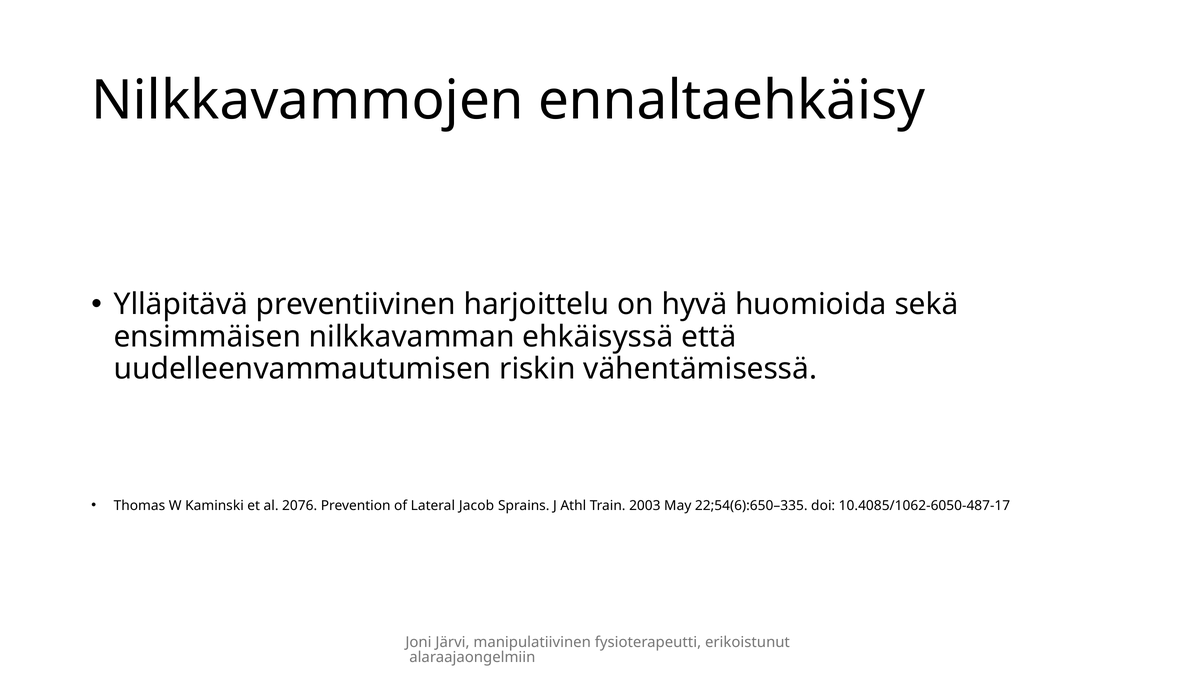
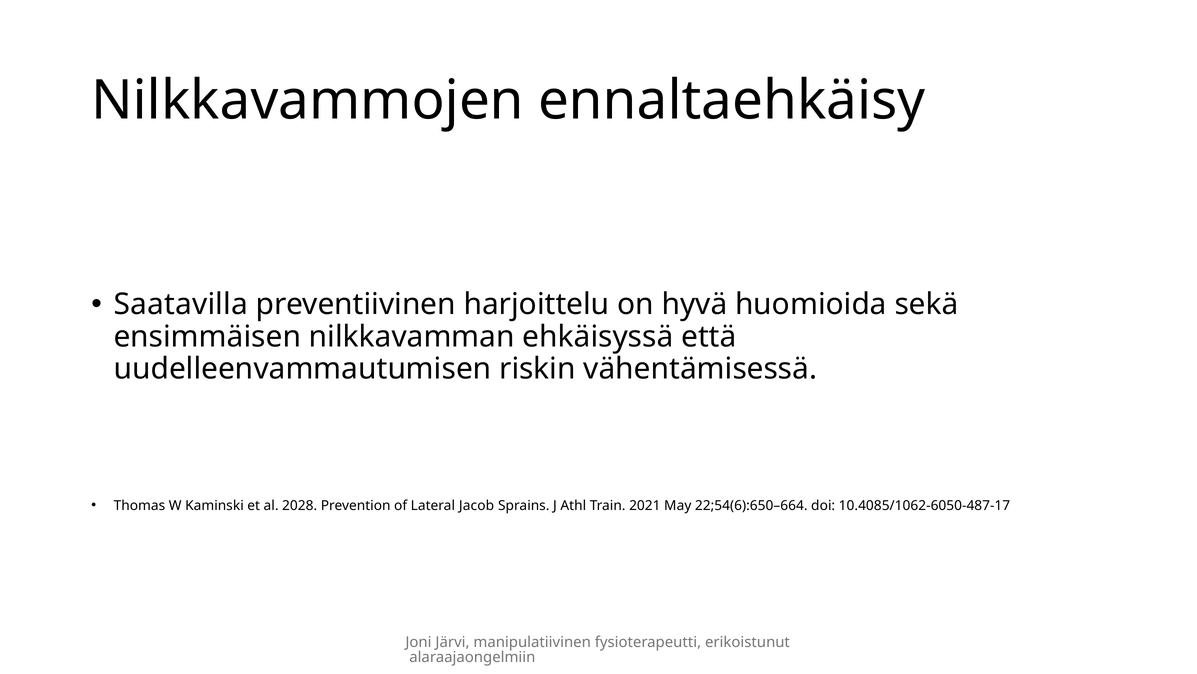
Ylläpitävä: Ylläpitävä -> Saatavilla (181, 304)
2076: 2076 -> 2028 (300, 505)
2003: 2003 -> 2021 (645, 505)
22;54(6):650–335: 22;54(6):650–335 -> 22;54(6):650–664 (751, 505)
